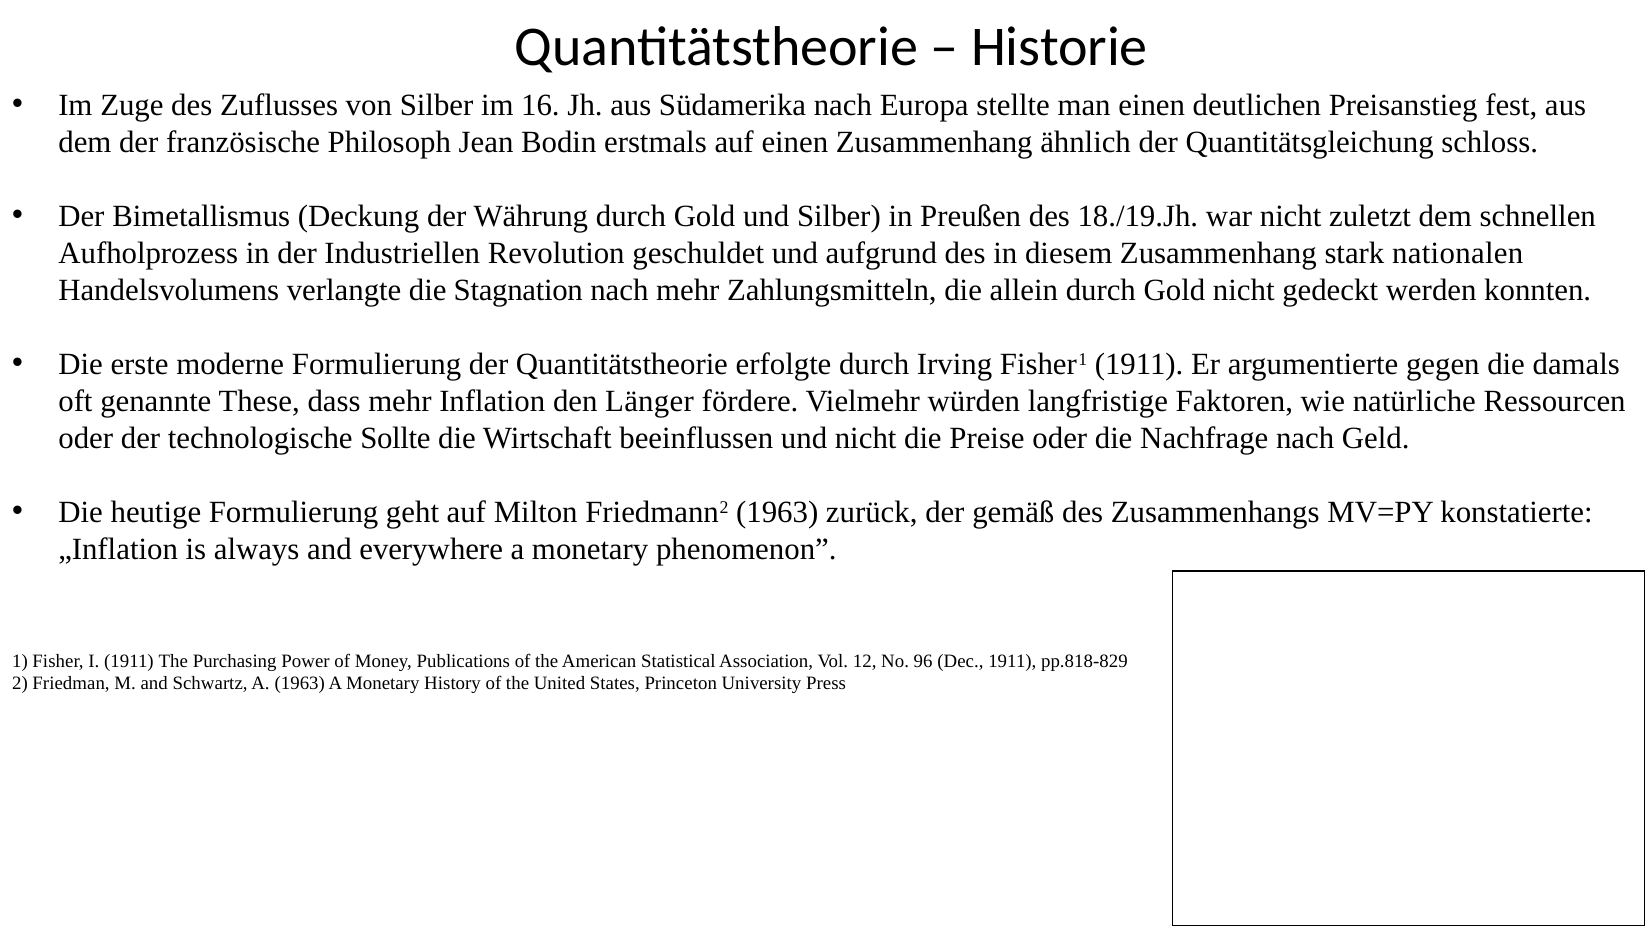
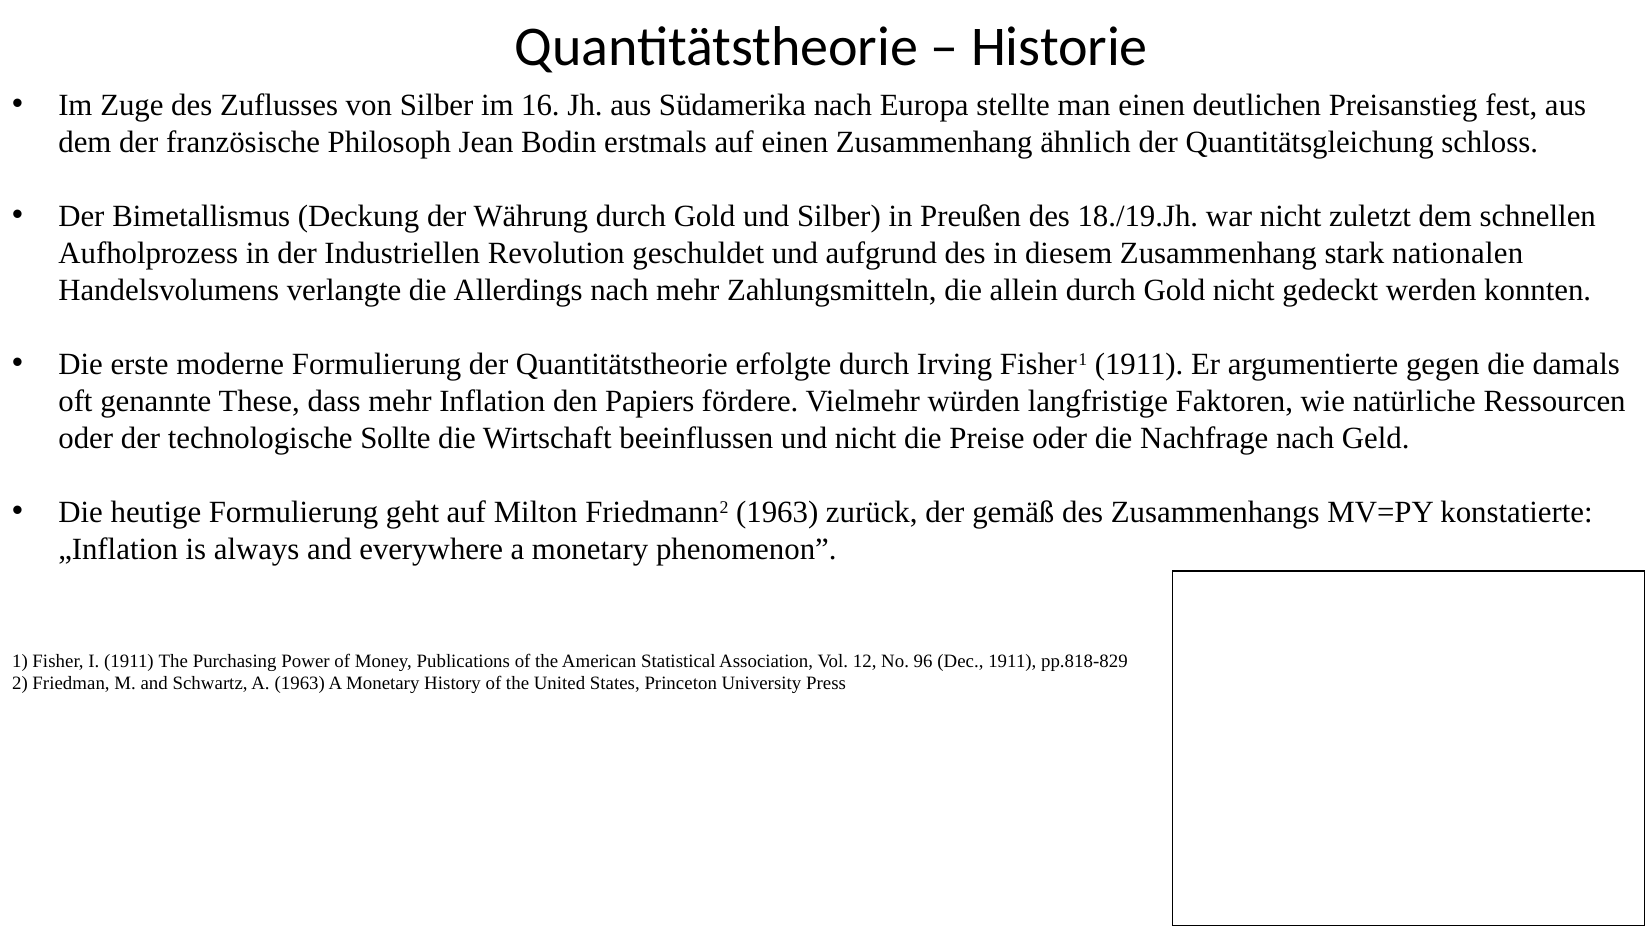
Stagnation: Stagnation -> Allerdings (518, 290)
Länger: Länger -> Papiers (650, 401)
